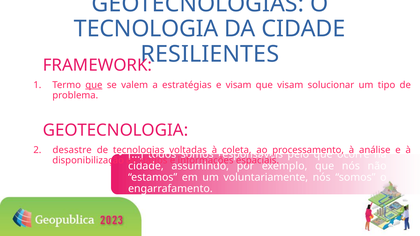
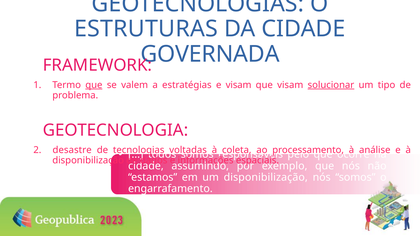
TECNOLOGIA: TECNOLOGIA -> ESTRUTURAS (146, 29)
RESILIENTES: RESILIENTES -> GOVERNADA (210, 54)
solucionar underline: none -> present (331, 85)
um voluntariamente: voluntariamente -> disponibilização (266, 178)
